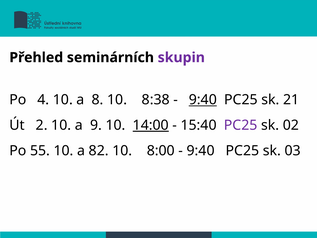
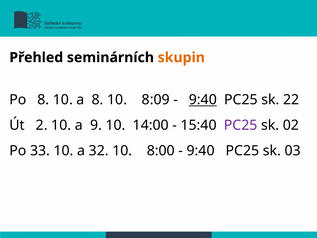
skupin colour: purple -> orange (181, 57)
Po 4: 4 -> 8 (43, 100)
8:38: 8:38 -> 8:09 (156, 100)
21: 21 -> 22 (291, 100)
14:00 underline: present -> none (151, 125)
55: 55 -> 33 (40, 150)
82: 82 -> 32 (99, 150)
